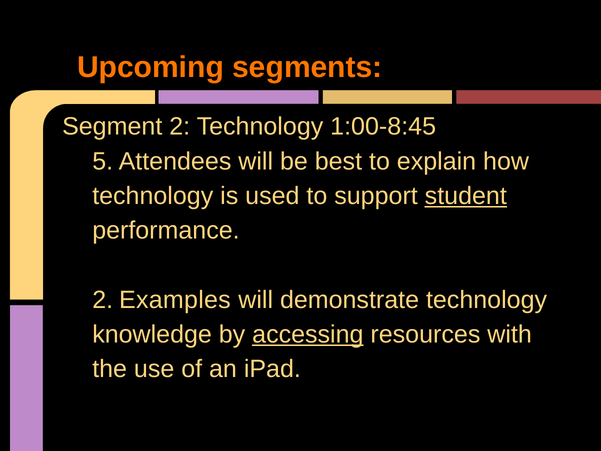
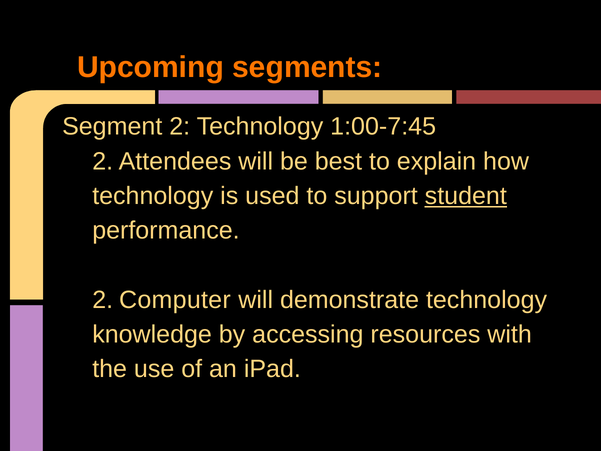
1:00-8:45: 1:00-8:45 -> 1:00-7:45 (383, 127)
1 5: 5 -> 2 (103, 161)
Examples: Examples -> Computer (175, 300)
accessing underline: present -> none (308, 334)
